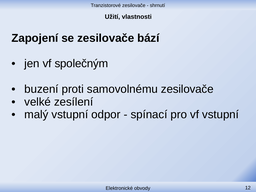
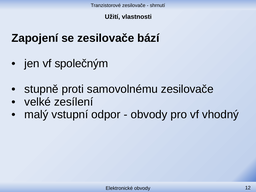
buzení: buzení -> stupně (41, 89)
spínací: spínací -> obvody (149, 115)
vf vstupní: vstupní -> vhodný (221, 115)
